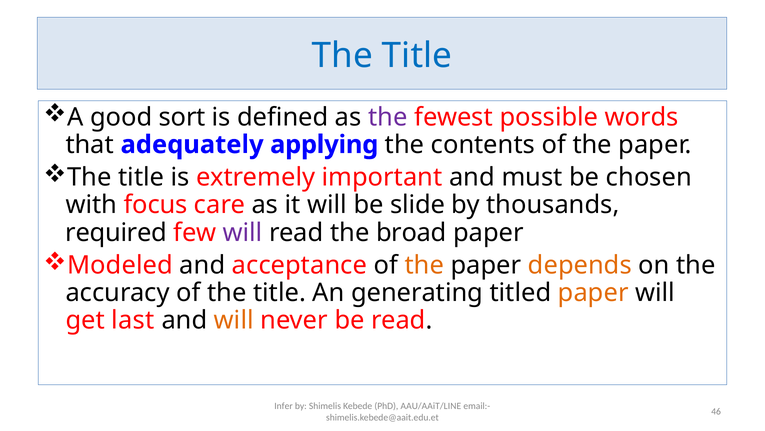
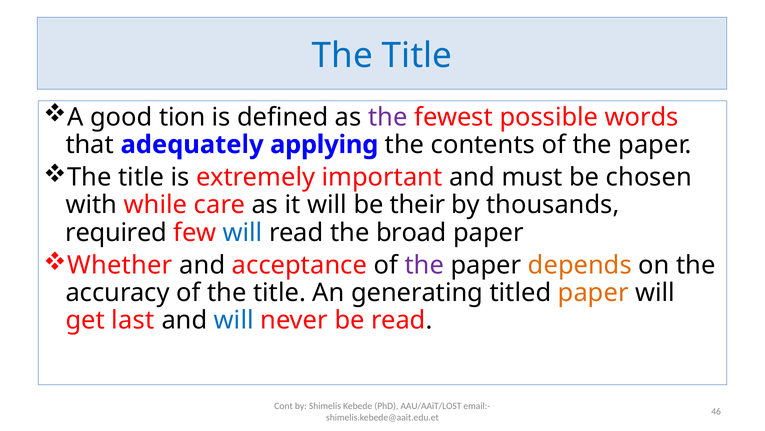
sort: sort -> tion (182, 117)
focus: focus -> while (156, 205)
slide: slide -> their (418, 205)
will colour: purple -> blue (243, 232)
Modeled: Modeled -> Whether (120, 265)
the colour: orange -> purple (424, 265)
will colour: orange -> blue (234, 320)
Infer: Infer -> Cont (284, 405)
AAU/AAiT/LINE: AAU/AAiT/LINE -> AAU/AAiT/LOST (431, 405)
